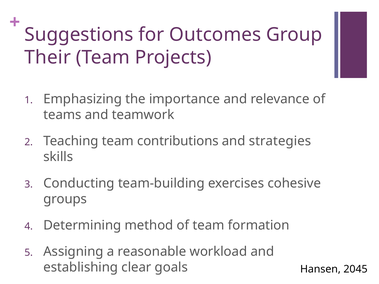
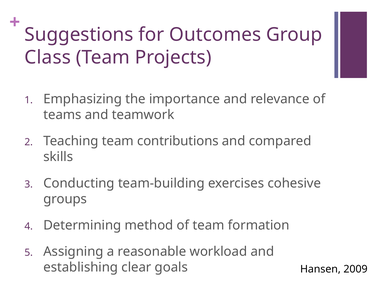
Their: Their -> Class (48, 57)
strategies: strategies -> compared (280, 141)
2045: 2045 -> 2009 (356, 269)
